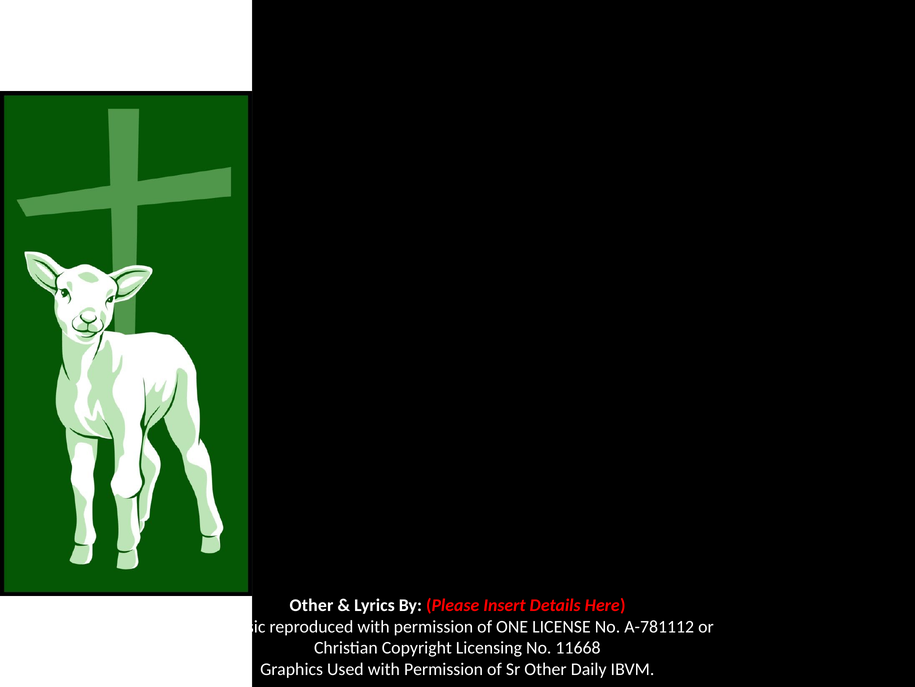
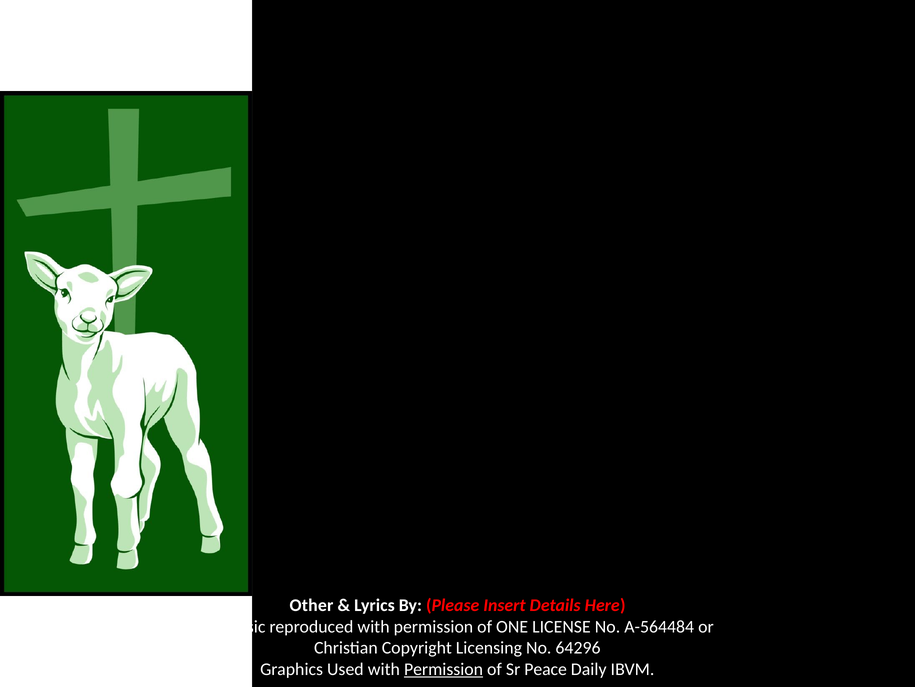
A-781112: A-781112 -> A-564484 (659, 626)
11668: 11668 -> 64296 (578, 647)
Permission underline: none -> present (444, 669)
Sr Other: Other -> Peace (546, 669)
